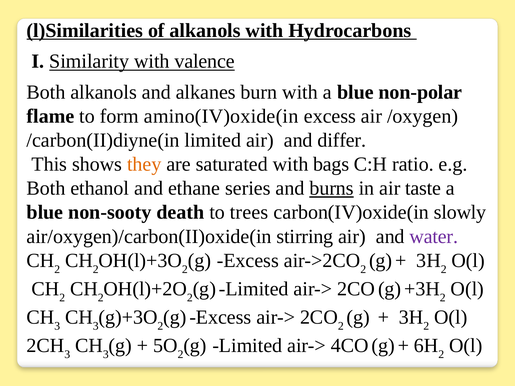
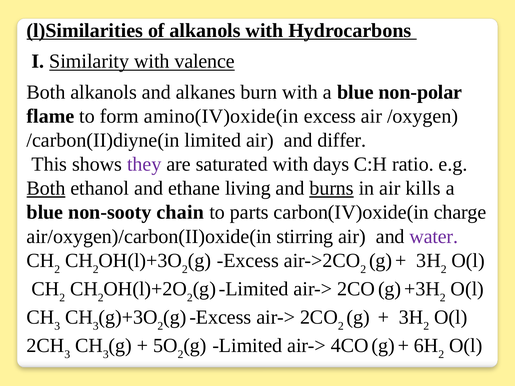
they colour: orange -> purple (144, 164)
bags: bags -> days (331, 164)
Both underline: none -> present (46, 188)
series: series -> living (248, 188)
taste: taste -> kills (423, 188)
death: death -> chain (180, 213)
trees: trees -> parts (249, 213)
slowly: slowly -> charge (460, 213)
